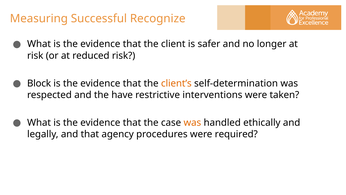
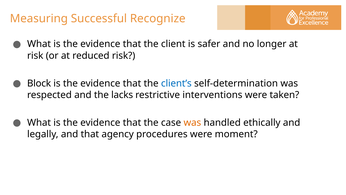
client’s colour: orange -> blue (176, 83)
have: have -> lacks (122, 95)
required: required -> moment (236, 134)
